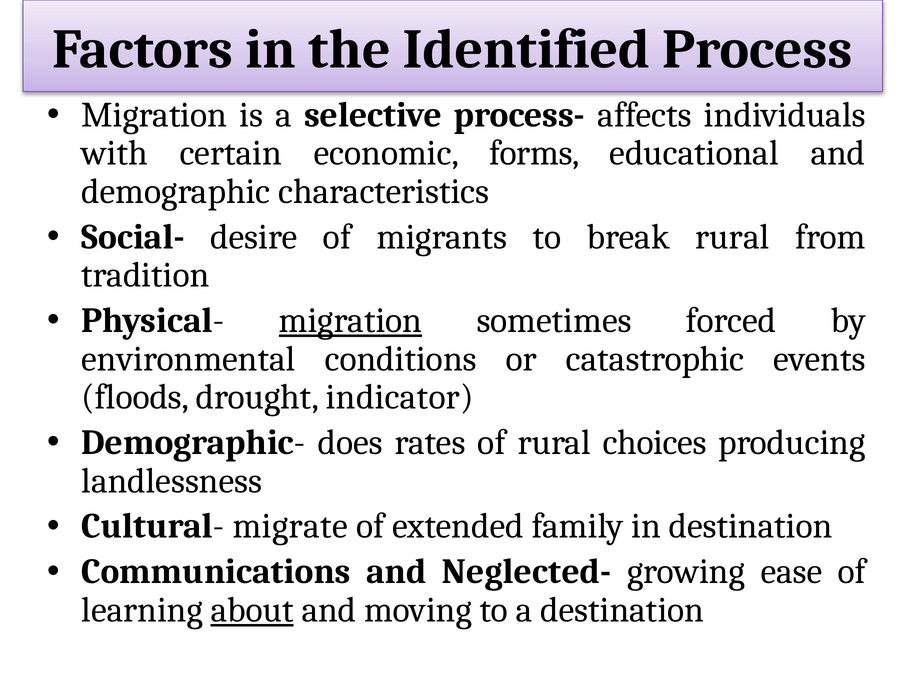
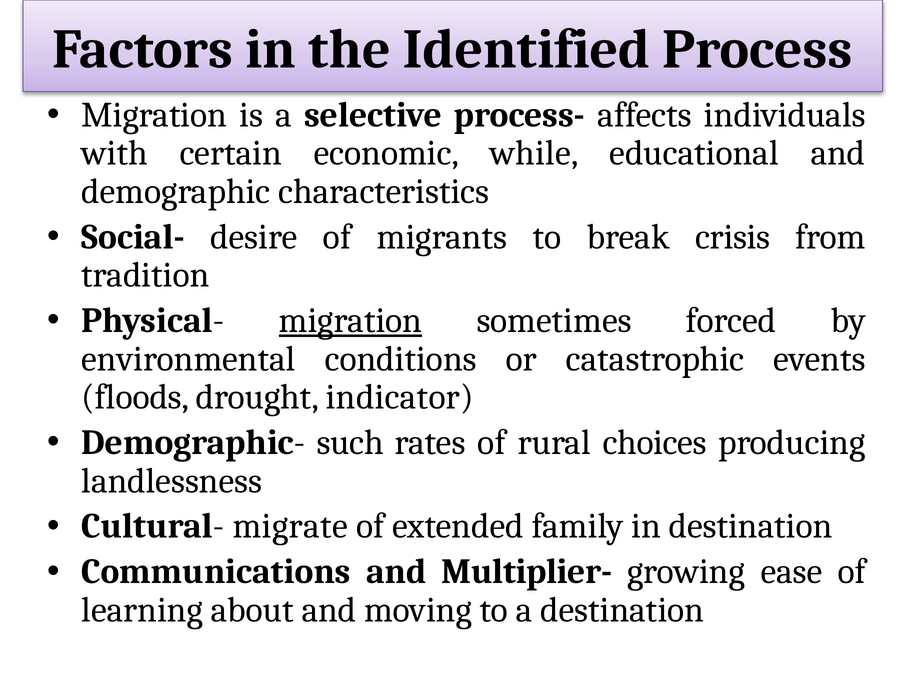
forms: forms -> while (534, 153)
break rural: rural -> crisis (733, 237)
does: does -> such (350, 442)
Neglected-: Neglected- -> Multiplier- (527, 571)
about underline: present -> none (252, 610)
